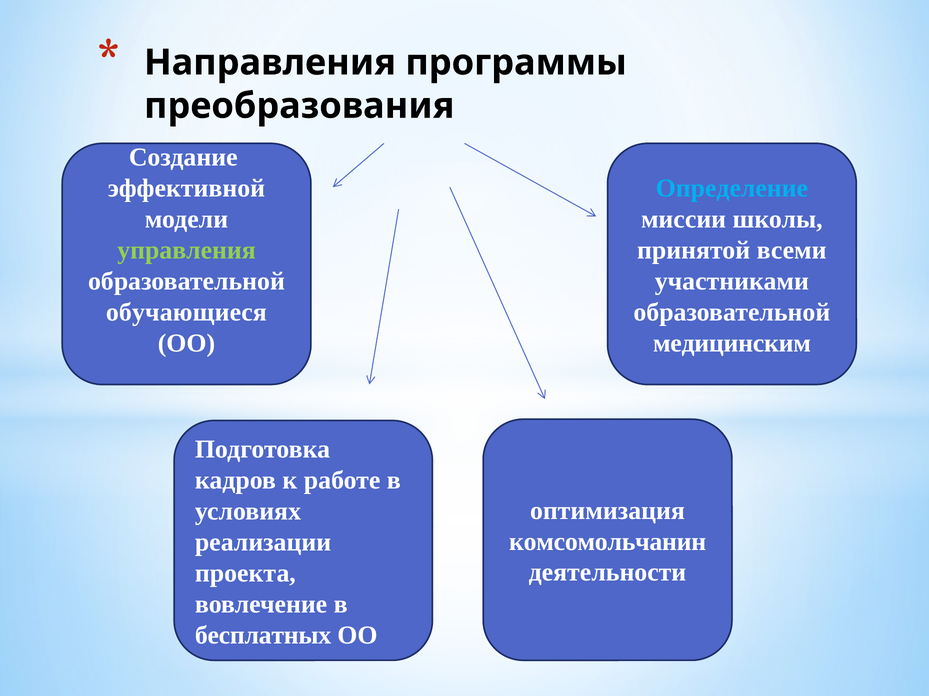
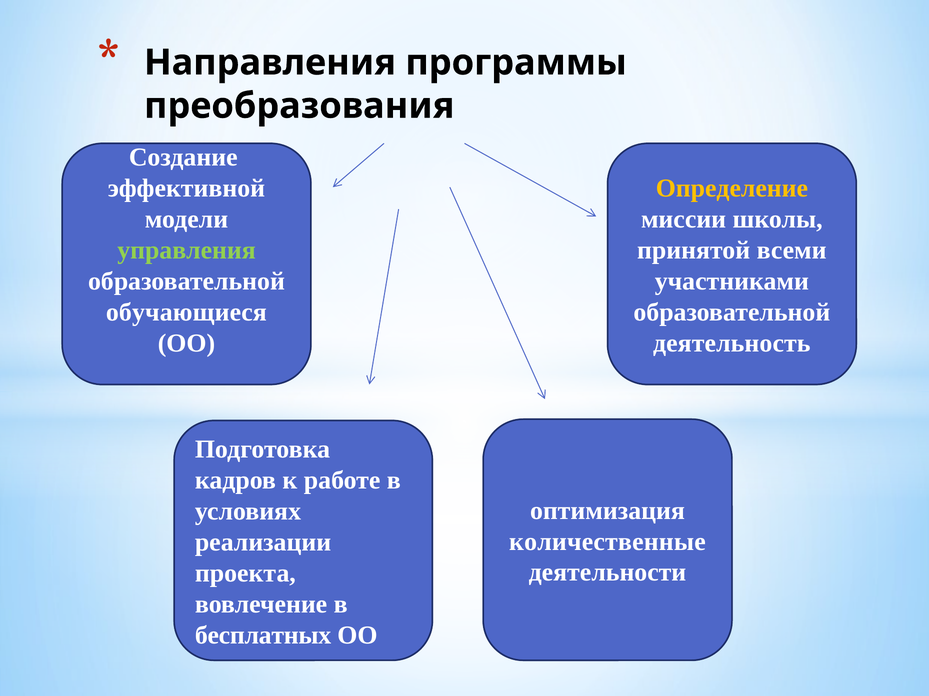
Определение colour: light blue -> yellow (732, 189)
медицинским: медицинским -> деятельность (732, 343)
комсомольчанин: комсомольчанин -> количественные (607, 542)
